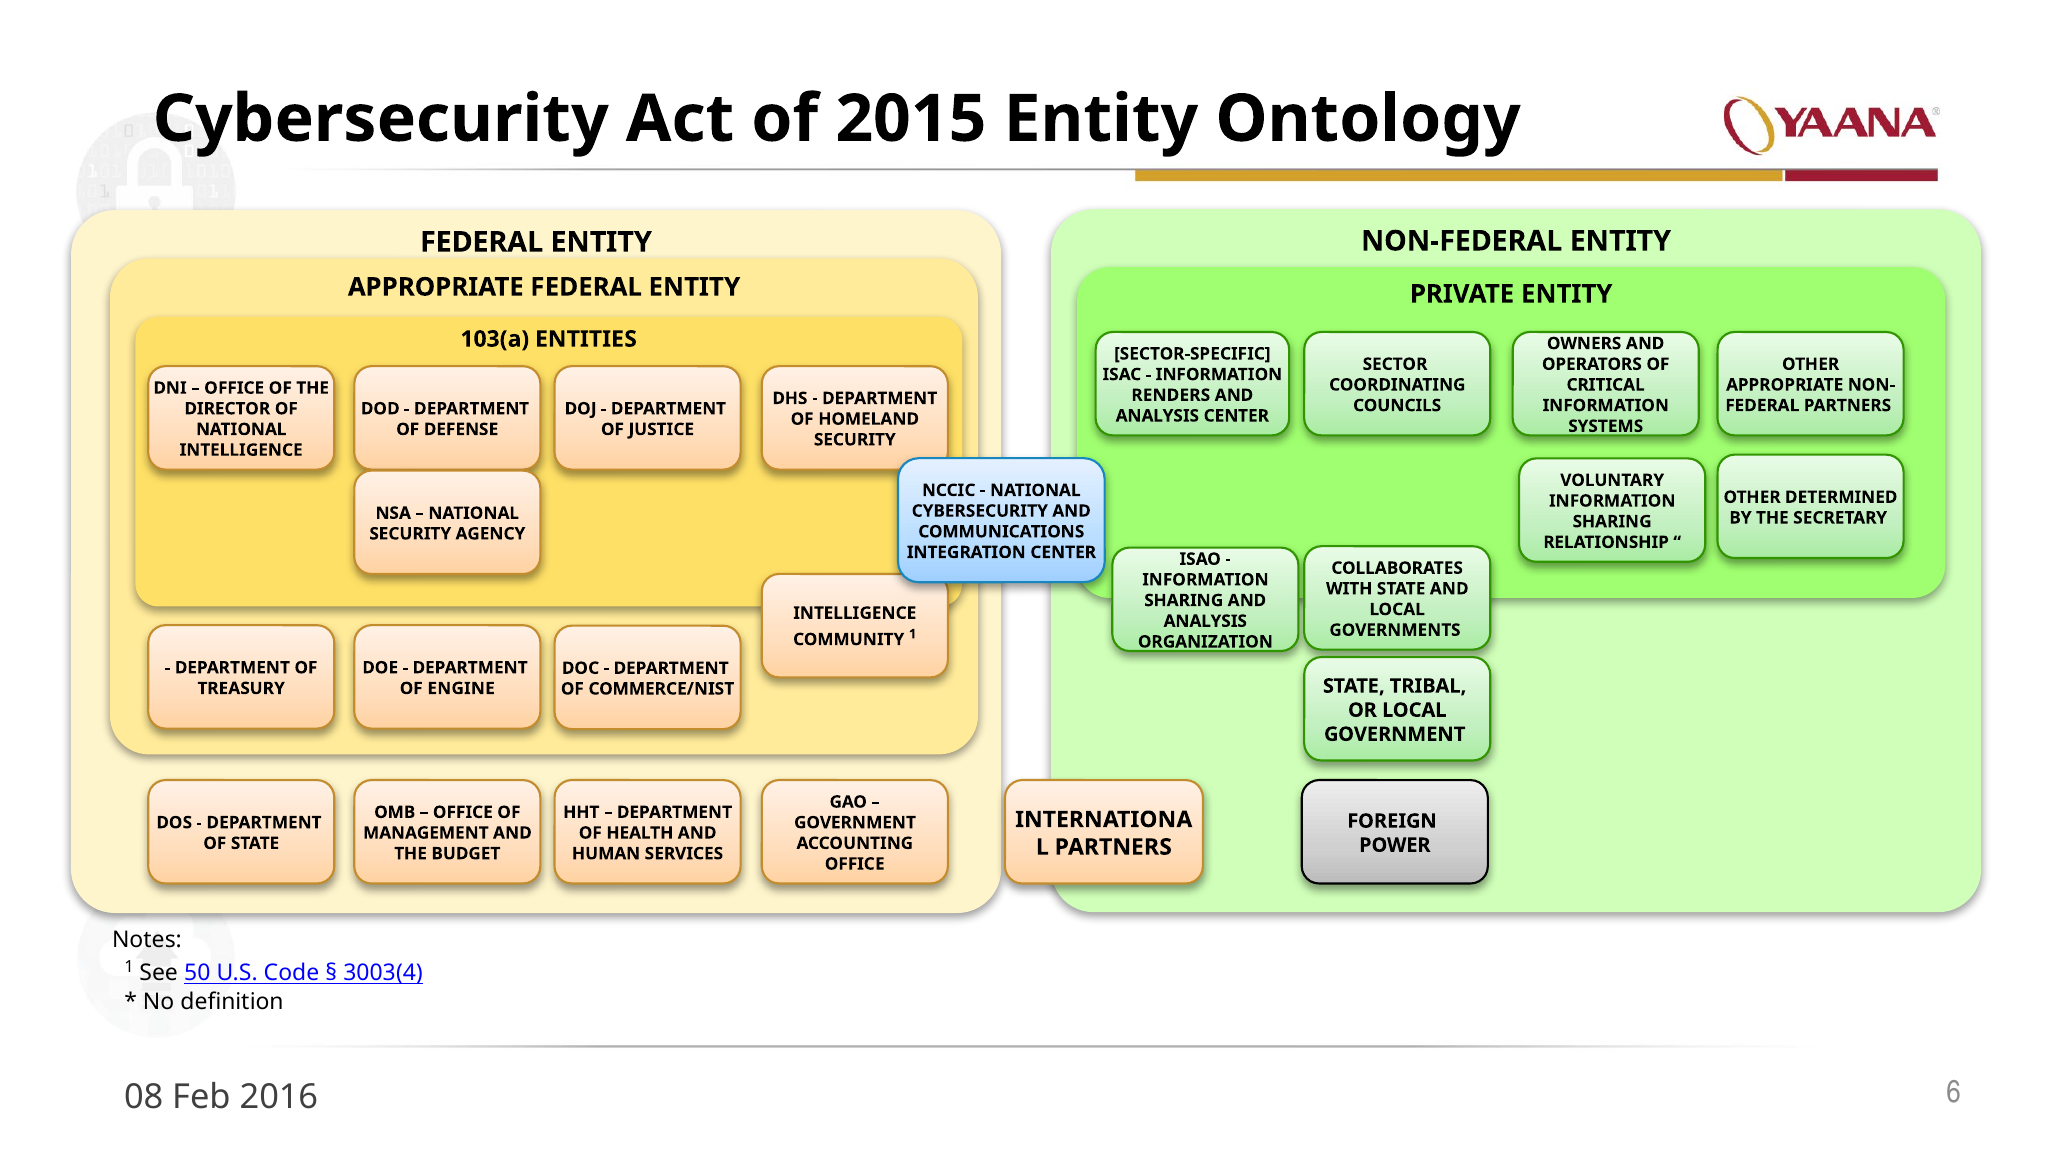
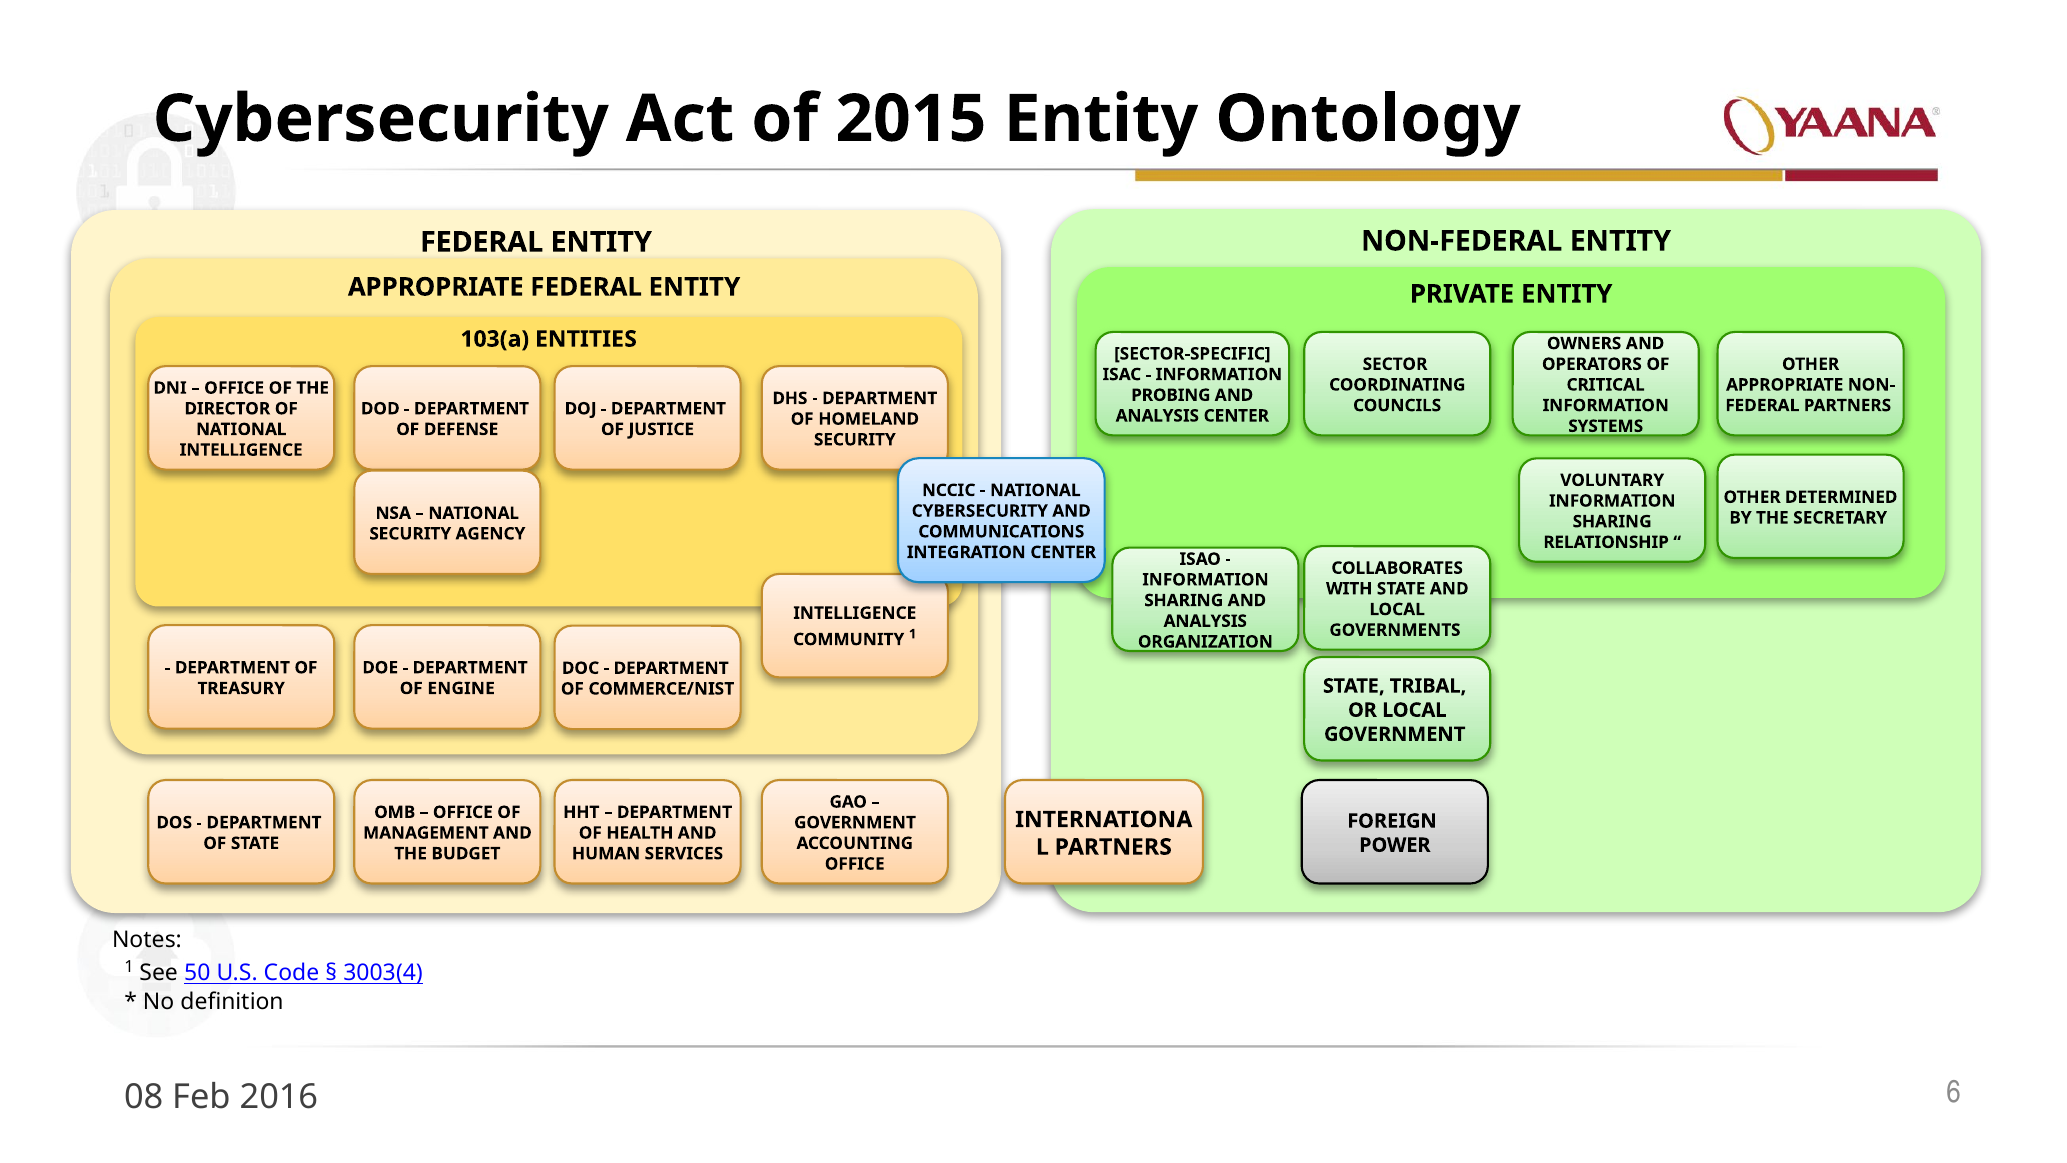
RENDERS: RENDERS -> PROBING (1171, 395)
